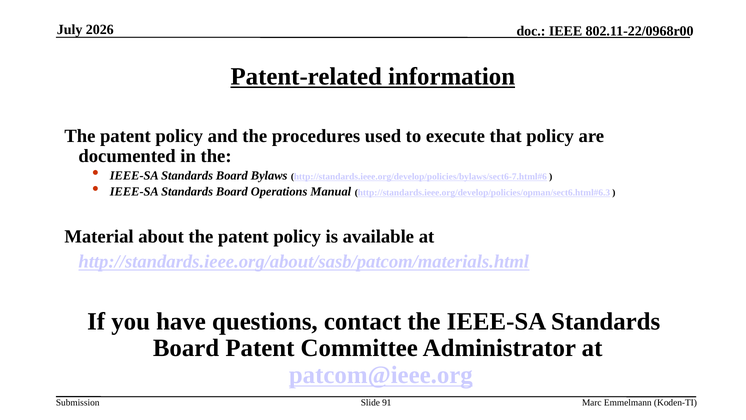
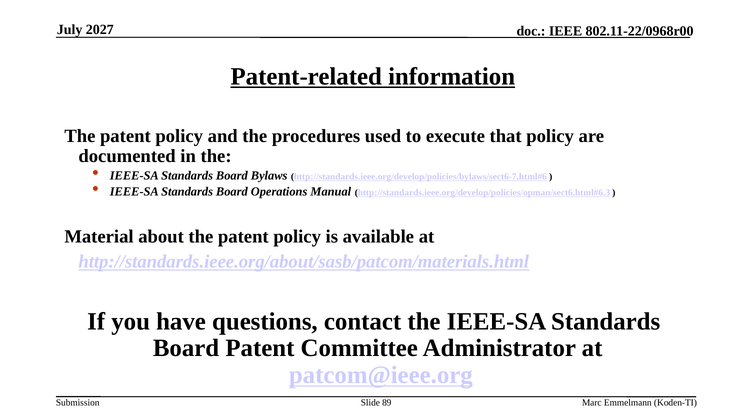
2026: 2026 -> 2027 (100, 30)
91: 91 -> 89 (387, 402)
